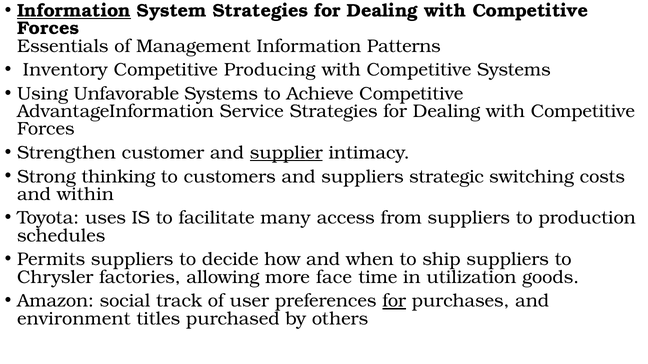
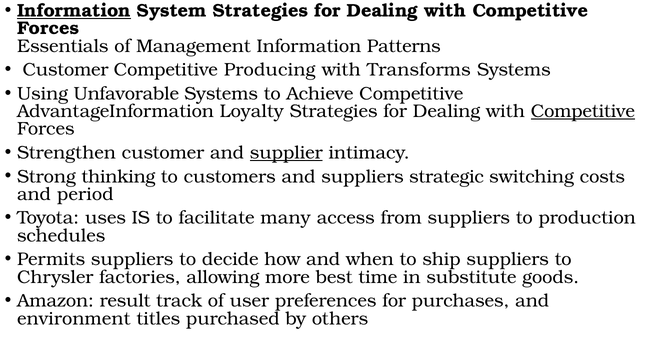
Inventory: Inventory -> Customer (65, 70)
Competitive: Competitive -> Transforms (419, 70)
Service: Service -> Loyalty (252, 111)
Competitive underline: none -> present (583, 111)
within: within -> period (85, 194)
face: face -> best (334, 278)
utilization: utilization -> substitute (471, 278)
social: social -> result (125, 301)
for underline: present -> none (394, 301)
